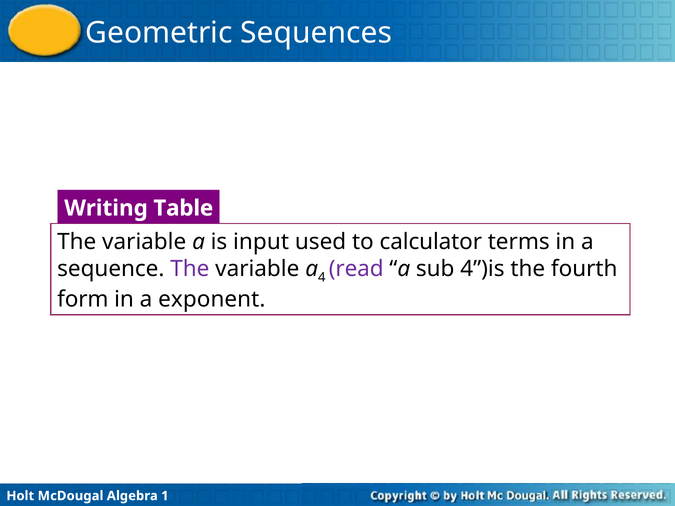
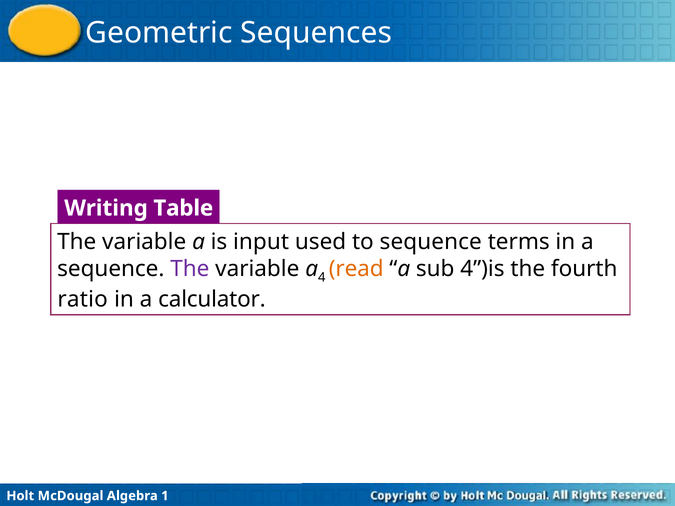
to calculator: calculator -> sequence (431, 242)
read colour: purple -> orange (356, 269)
form: form -> ratio (83, 300)
exponent: exponent -> calculator (212, 300)
